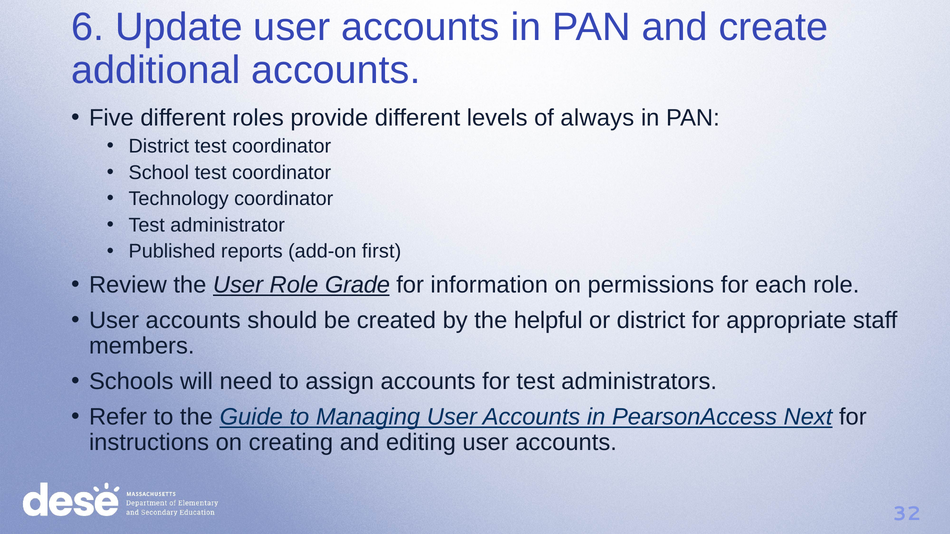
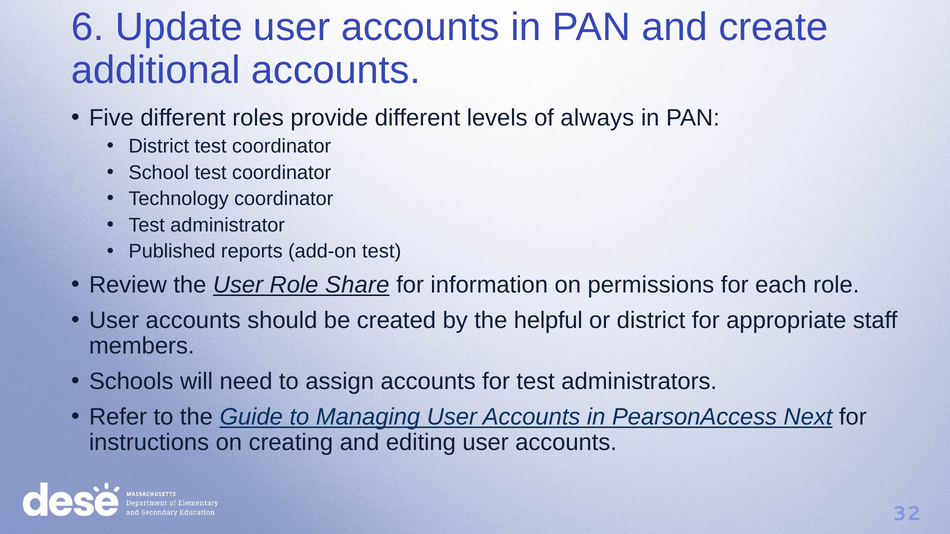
add-on first: first -> test (382, 252)
Grade: Grade -> Share (357, 285)
